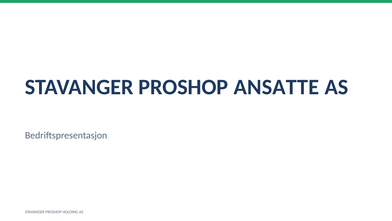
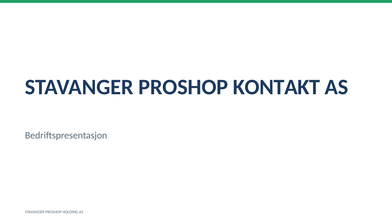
ANSATTE: ANSATTE -> KONTAKT (276, 87)
